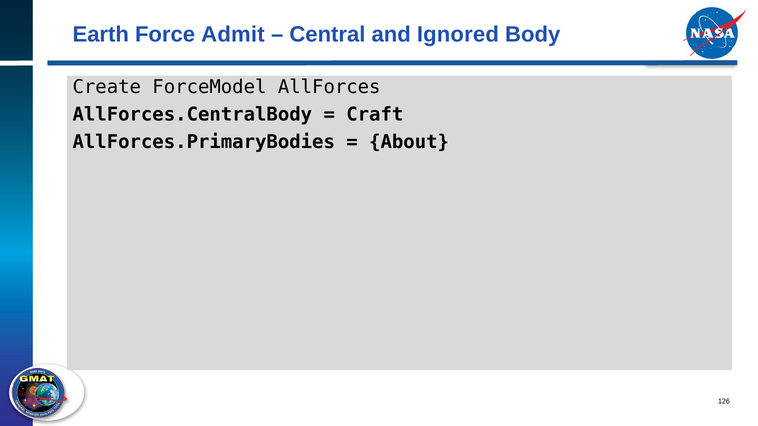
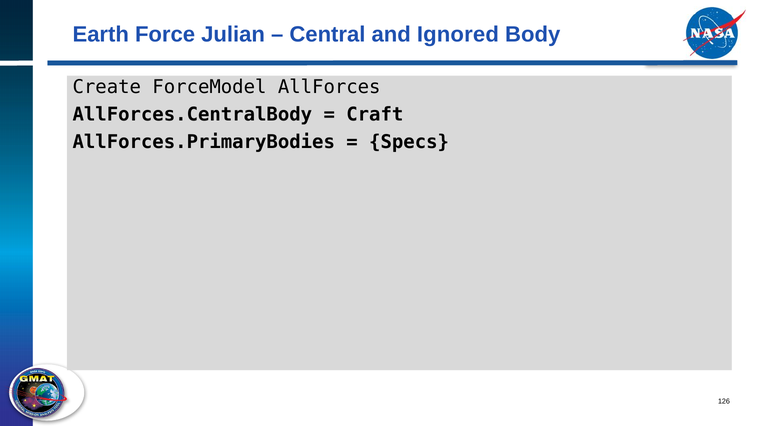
Admit: Admit -> Julian (233, 35)
About: About -> Specs (409, 142)
